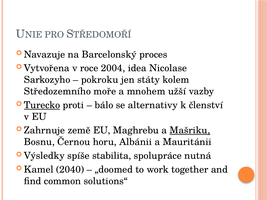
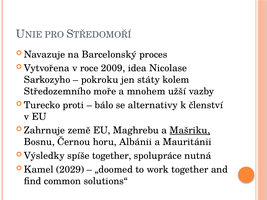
2004: 2004 -> 2009 (113, 68)
Turecko underline: present -> none (42, 105)
spíše stabilita: stabilita -> together (112, 156)
2040: 2040 -> 2029 (70, 170)
